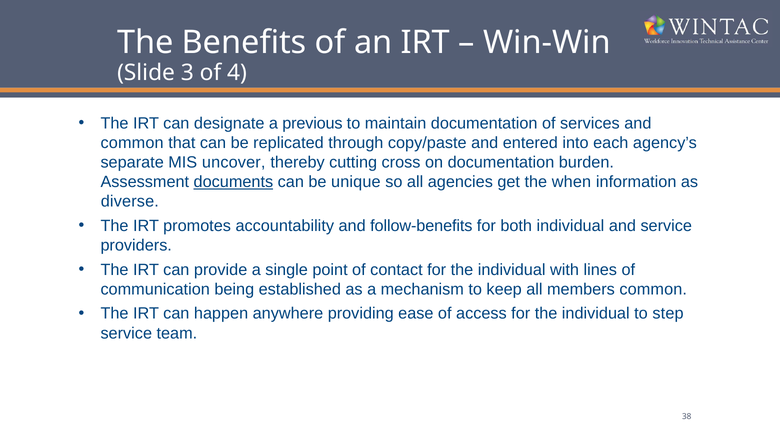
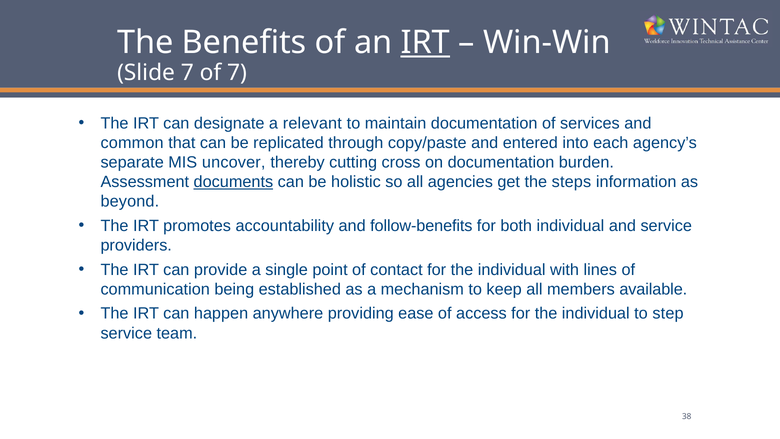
IRT underline: none -> present (425, 43)
Slide 3: 3 -> 7 (187, 73)
of 4: 4 -> 7 (237, 73)
previous: previous -> relevant (312, 123)
unique: unique -> holistic (356, 182)
when: when -> steps (571, 182)
diverse: diverse -> beyond (130, 201)
members common: common -> available (653, 289)
